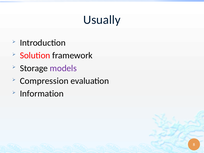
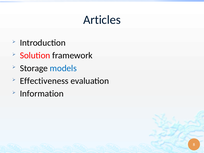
Usually: Usually -> Articles (102, 20)
models colour: purple -> blue (63, 68)
Compression: Compression -> Effectiveness (44, 81)
